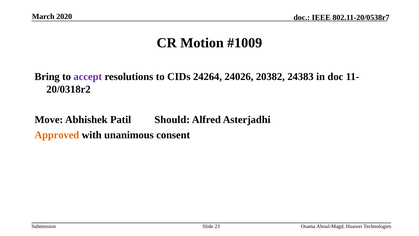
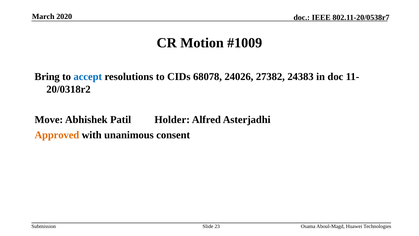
accept colour: purple -> blue (88, 77)
24264: 24264 -> 68078 (208, 77)
20382: 20382 -> 27382 (270, 77)
Should: Should -> Holder (172, 120)
